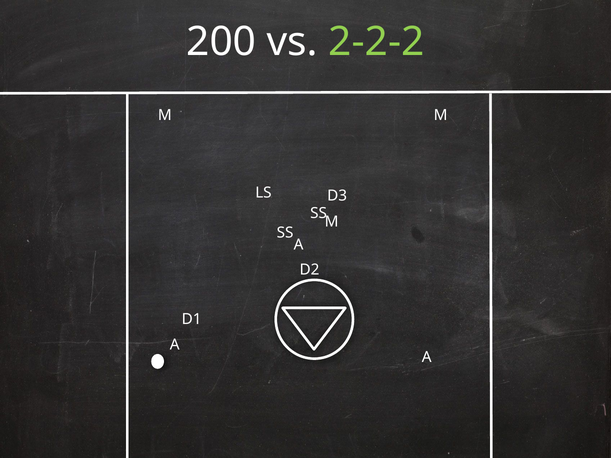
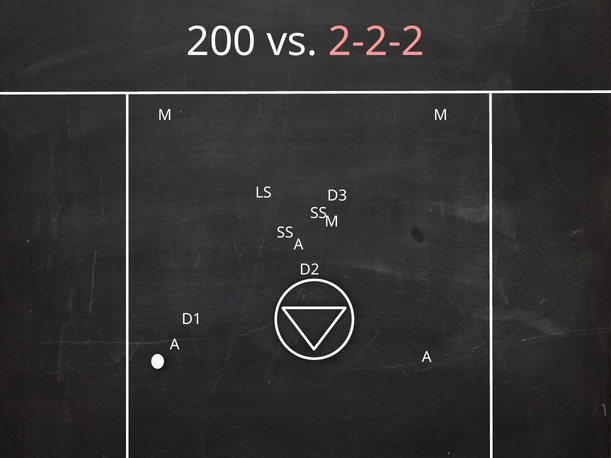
2-2-2 colour: light green -> pink (376, 42)
